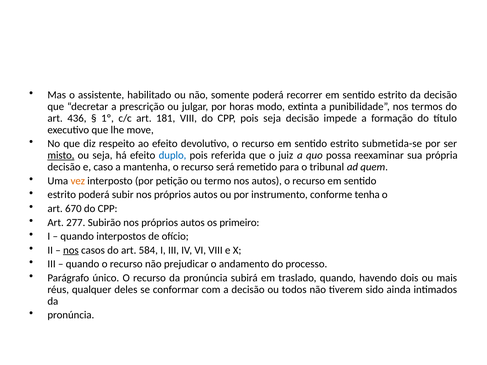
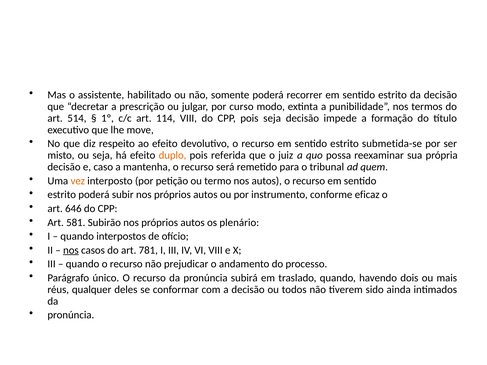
horas: horas -> curso (241, 107)
436: 436 -> 514 (77, 118)
181: 181 -> 114 (166, 118)
misto underline: present -> none (61, 155)
duplo colour: blue -> orange (173, 155)
tenha: tenha -> eficaz (367, 195)
670: 670 -> 646 (73, 209)
277: 277 -> 581 (76, 223)
primeiro: primeiro -> plenário (239, 223)
584: 584 -> 781 (148, 250)
